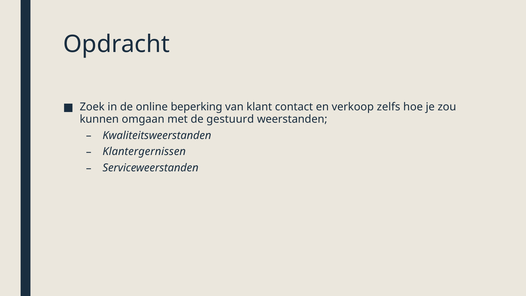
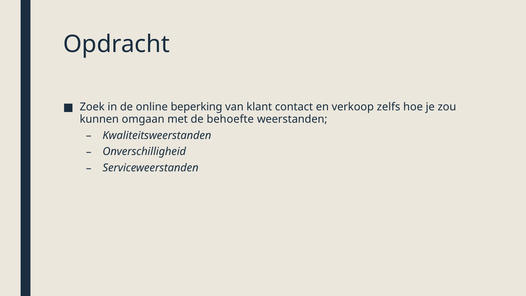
gestuurd: gestuurd -> behoefte (230, 119)
Klantergernissen: Klantergernissen -> Onverschilligheid (144, 152)
